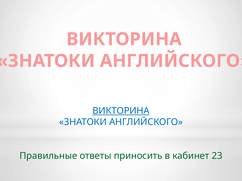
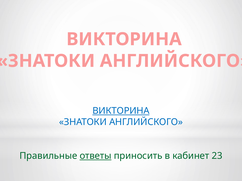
ответы underline: none -> present (96, 156)
